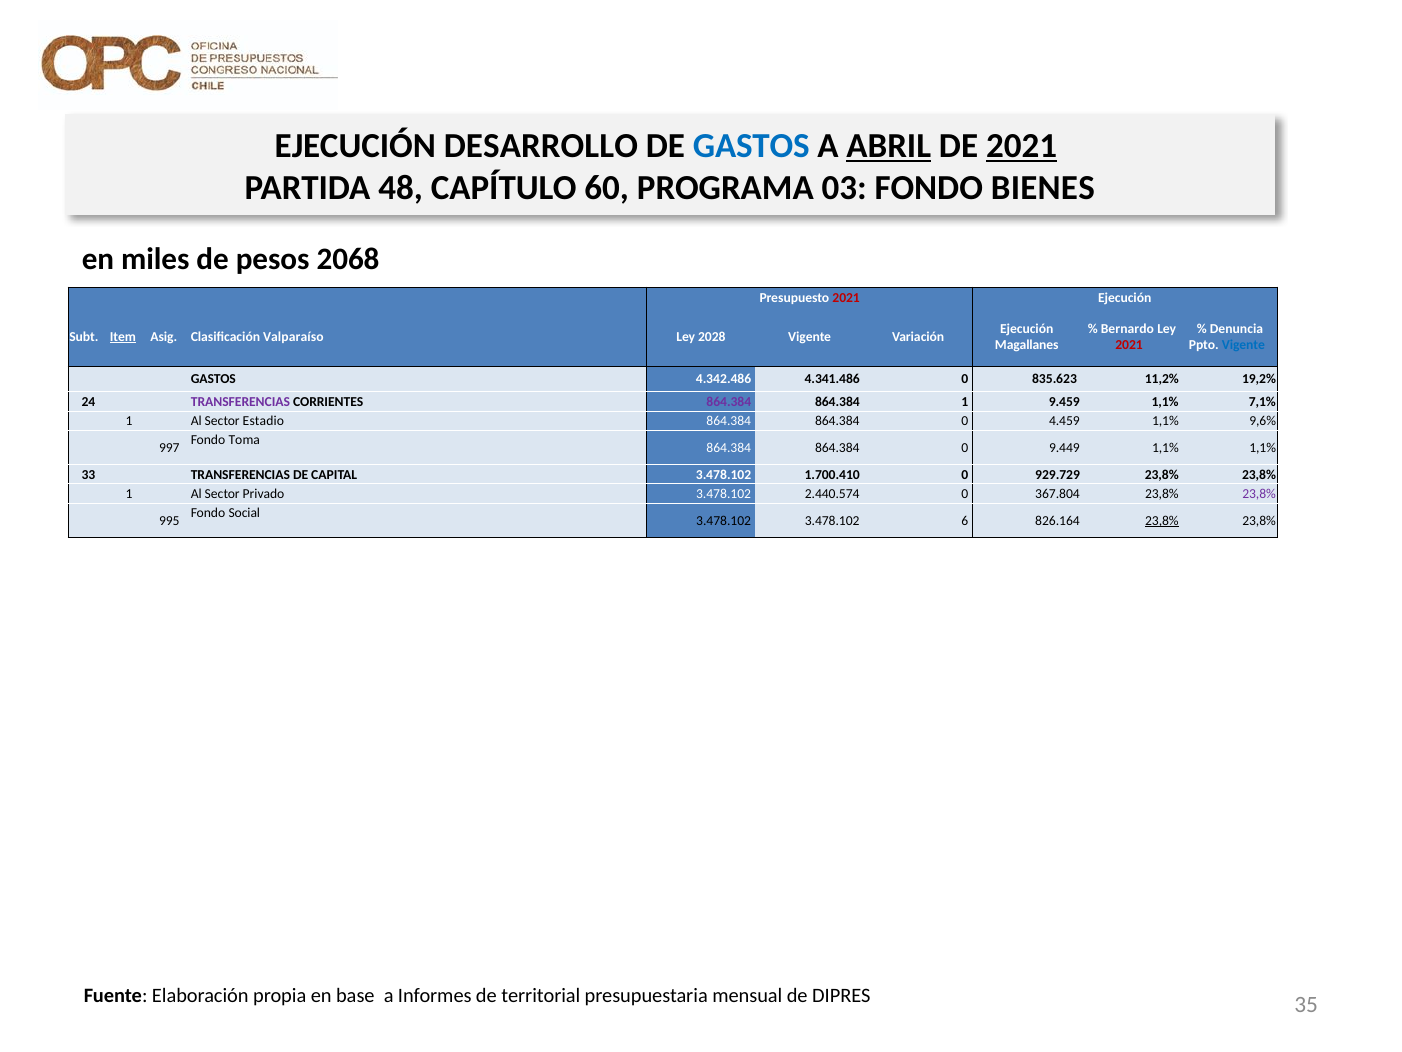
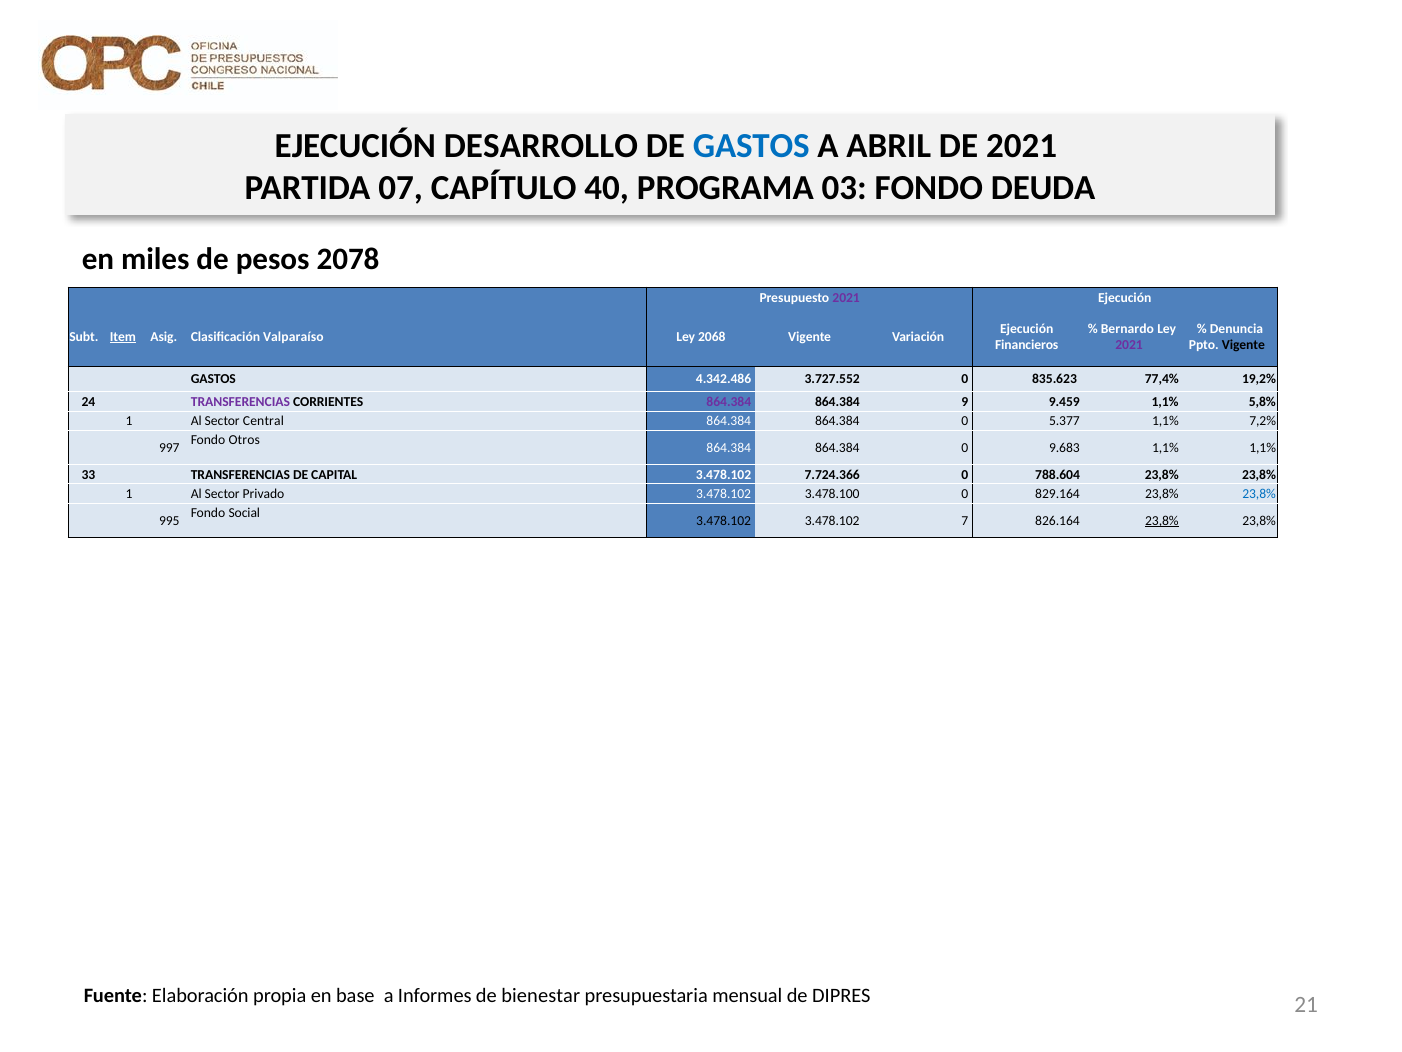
ABRIL underline: present -> none (889, 146)
2021 underline: present -> none (1022, 146)
48: 48 -> 07 (401, 188)
60: 60 -> 40 (607, 188)
BIENES: BIENES -> DEUDA (1043, 188)
2068: 2068 -> 2078 (348, 259)
2021 colour: red -> purple (846, 298)
2028: 2028 -> 2068 (712, 337)
Magallanes: Magallanes -> Financieros (1027, 345)
2021 colour: red -> purple (1129, 345)
Vigente colour: blue -> black (1243, 345)
4.341.486: 4.341.486 -> 3.727.552 (832, 379)
11,2%: 11,2% -> 77,4% (1162, 379)
864.384 1: 1 -> 9 (965, 402)
7,1%: 7,1% -> 5,8% (1262, 402)
Estadio: Estadio -> Central (263, 421)
4.459: 4.459 -> 5.377 (1064, 421)
9,6%: 9,6% -> 7,2% (1263, 421)
Toma: Toma -> Otros (244, 440)
9.449: 9.449 -> 9.683 (1064, 448)
1.700.410: 1.700.410 -> 7.724.366 (832, 475)
929.729: 929.729 -> 788.604 (1058, 475)
2.440.574: 2.440.574 -> 3.478.100 (832, 494)
367.804: 367.804 -> 829.164 (1057, 494)
23,8% colour: purple -> blue (1259, 494)
6: 6 -> 7 (965, 521)
territorial: territorial -> bienestar (541, 995)
35: 35 -> 21 (1306, 1004)
